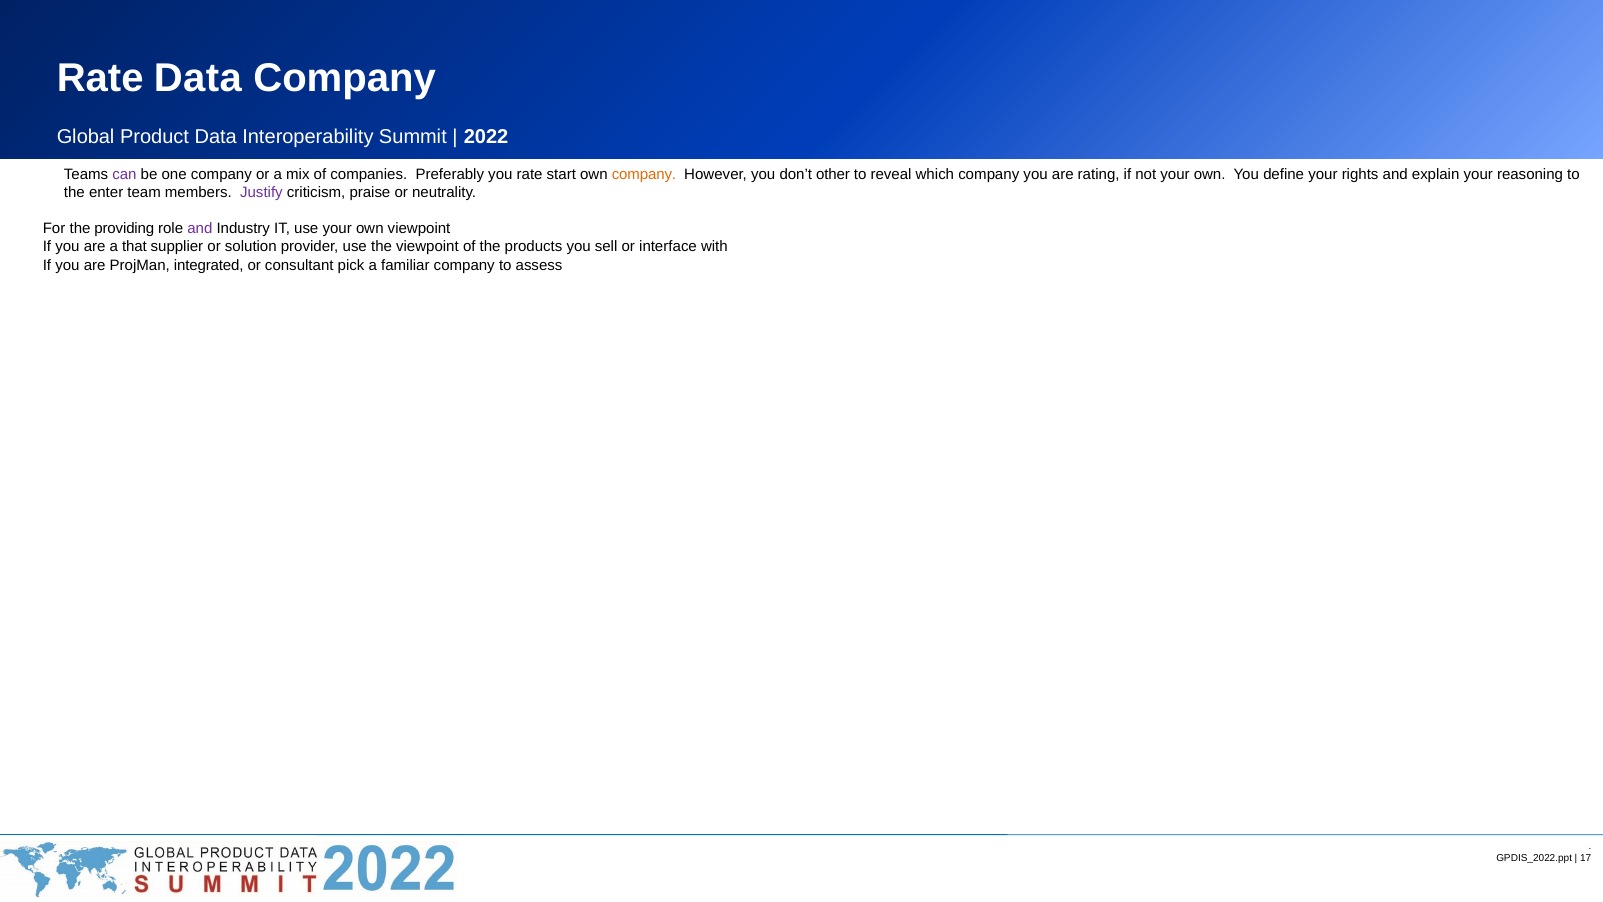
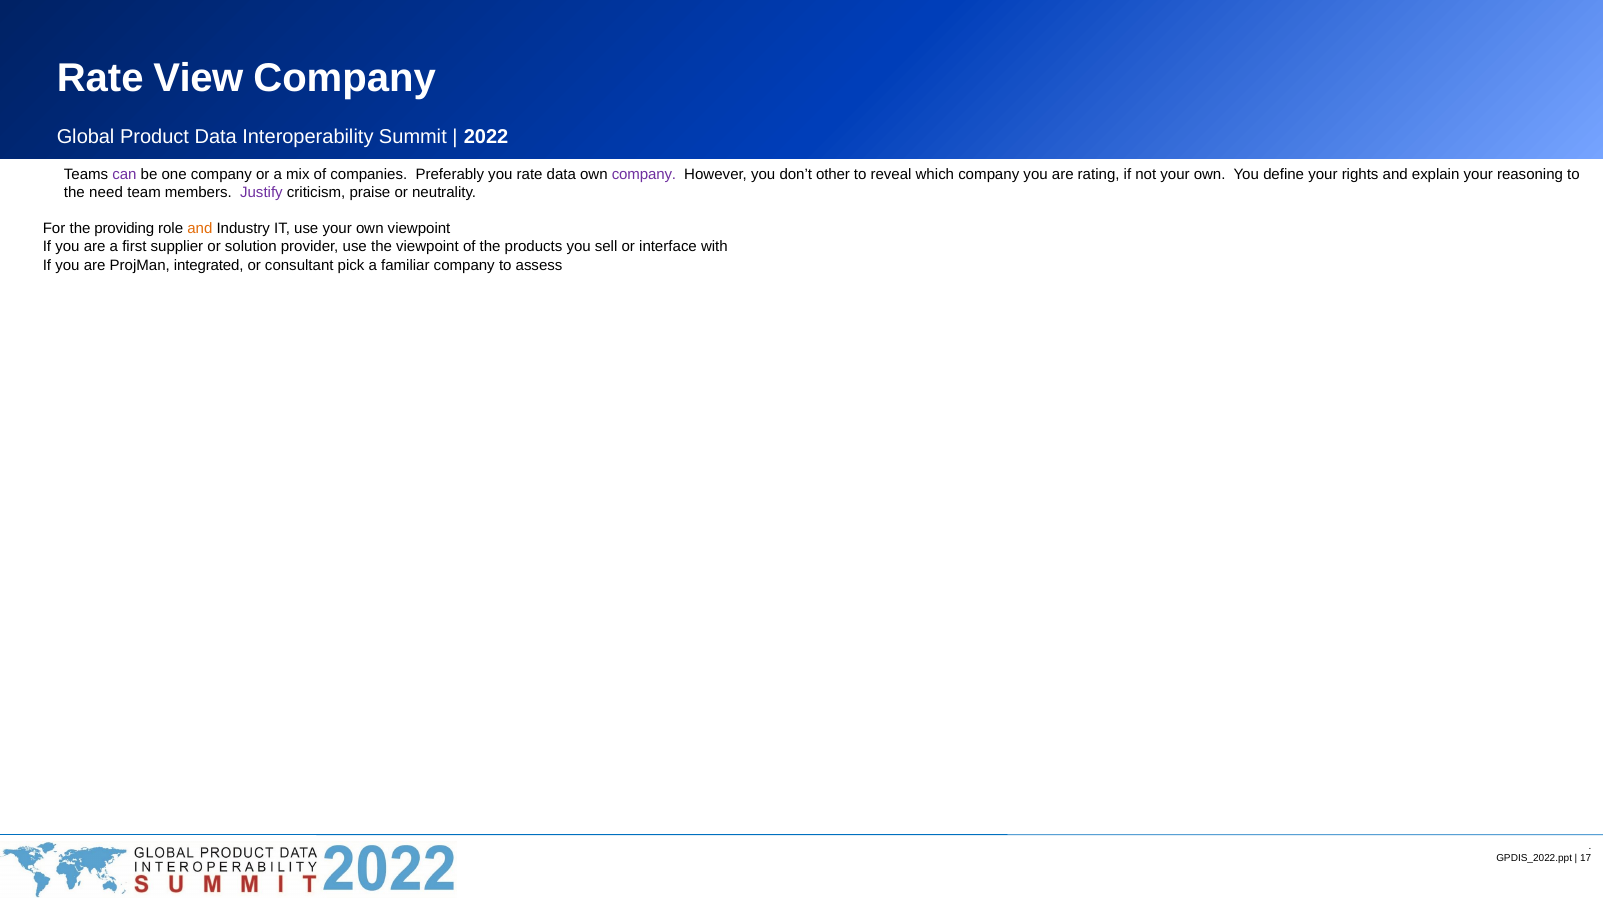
Rate Data: Data -> View (198, 78)
rate start: start -> data (561, 175)
company colour: orange -> purple (644, 175)
enter: enter -> need (106, 193)
and colour: purple -> orange (200, 229)
that: that -> first (134, 247)
